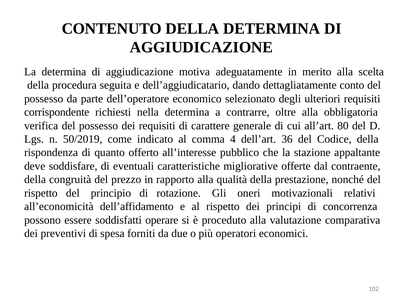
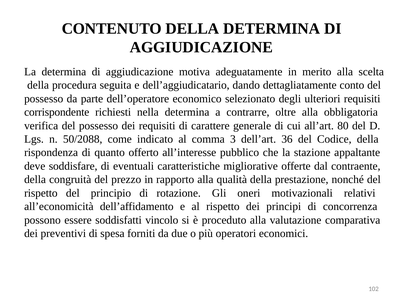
50/2019: 50/2019 -> 50/2088 (83, 139)
4: 4 -> 3 (233, 139)
operare: operare -> vincolo (162, 219)
